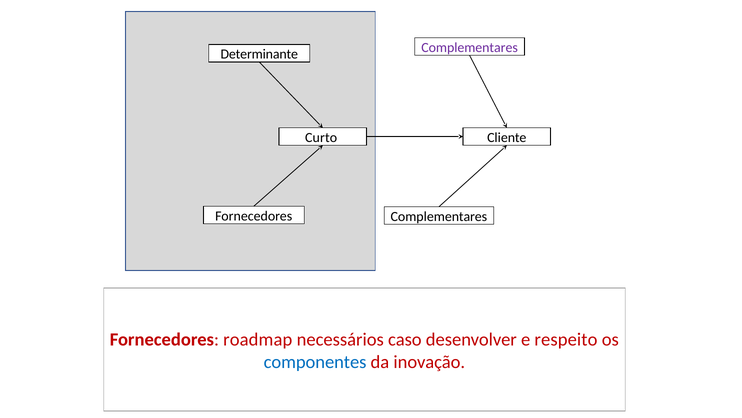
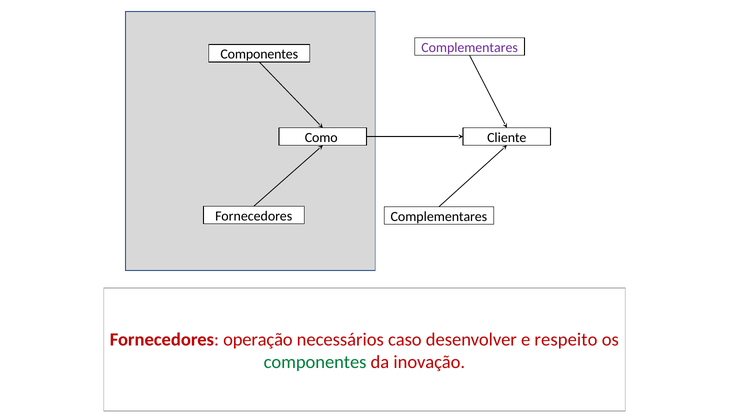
Determinante: Determinante -> Componentes (259, 54)
Curto: Curto -> Como (321, 137)
roadmap: roadmap -> operação (258, 339)
componentes colour: blue -> green (315, 361)
